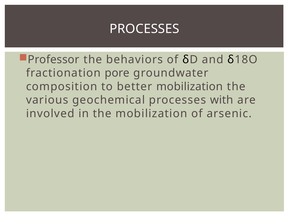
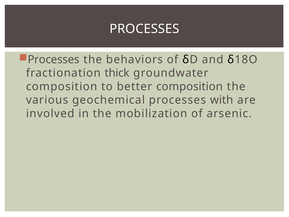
Professor: Professor -> Processes (54, 60)
pore: pore -> thick (117, 73)
better mobilization: mobilization -> composition (190, 86)
